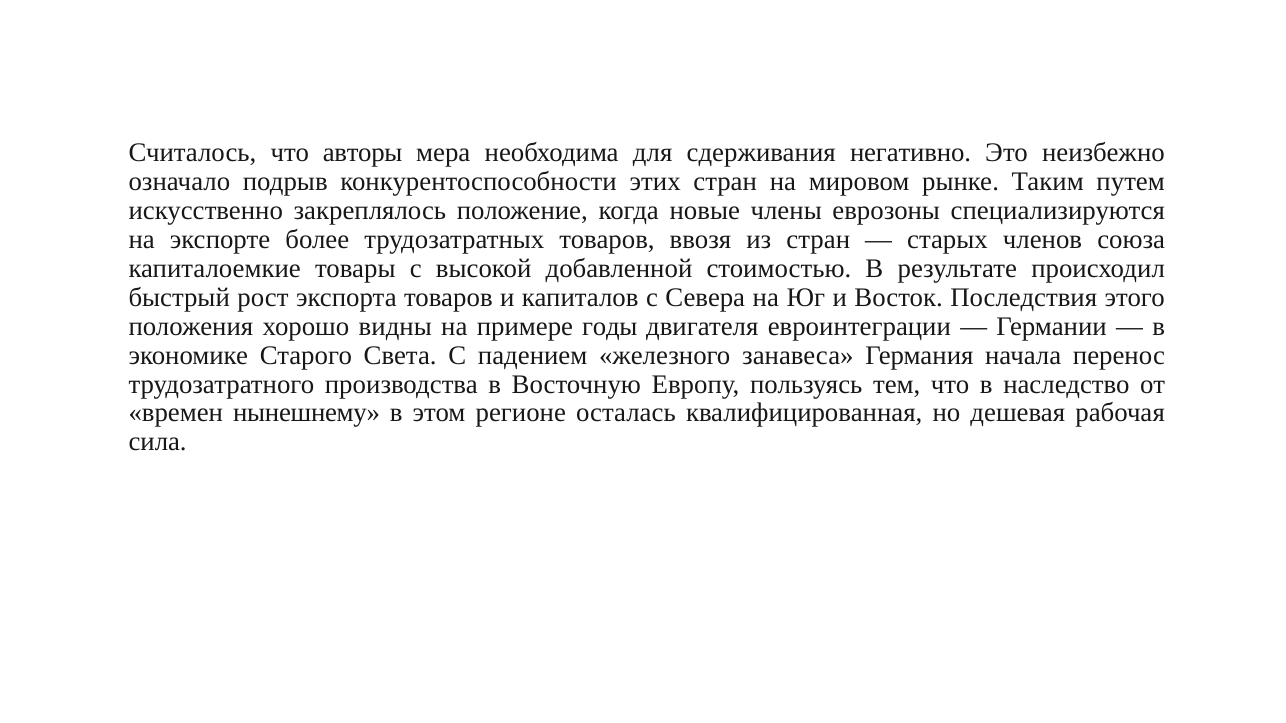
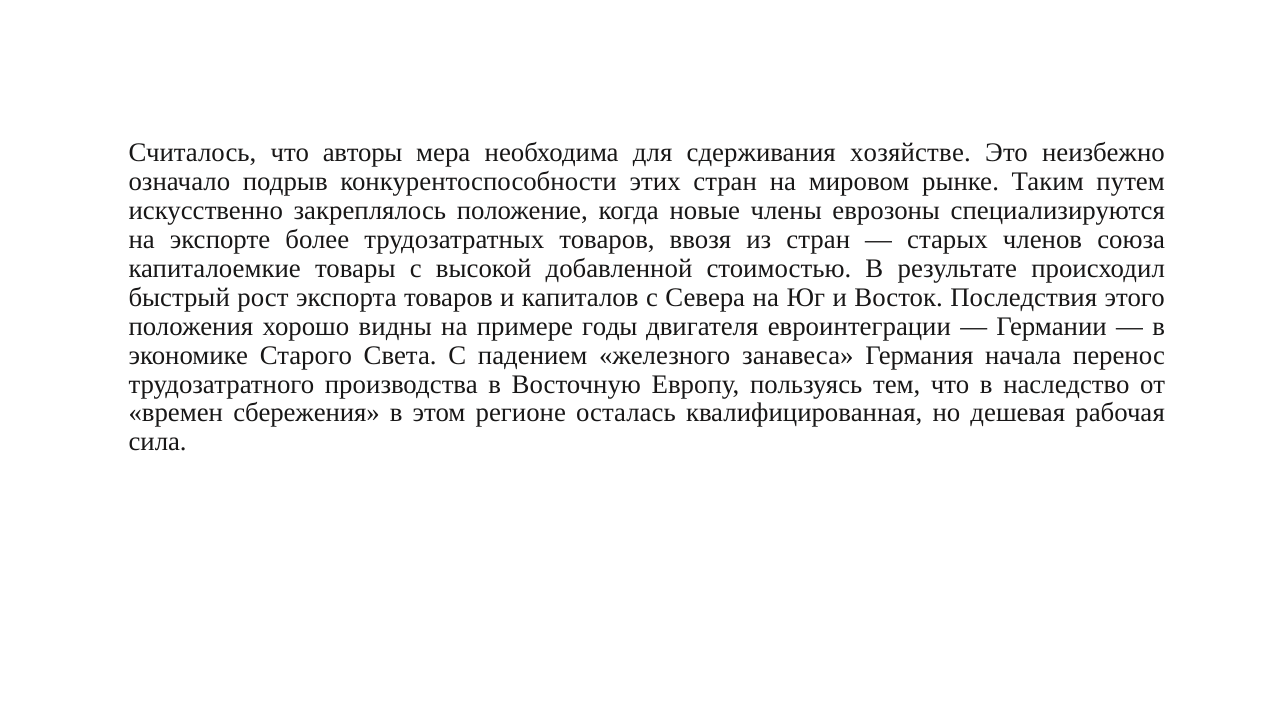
негативно: негативно -> хозяйстве (910, 153)
нынешнему: нынешнему -> сбережения (306, 413)
